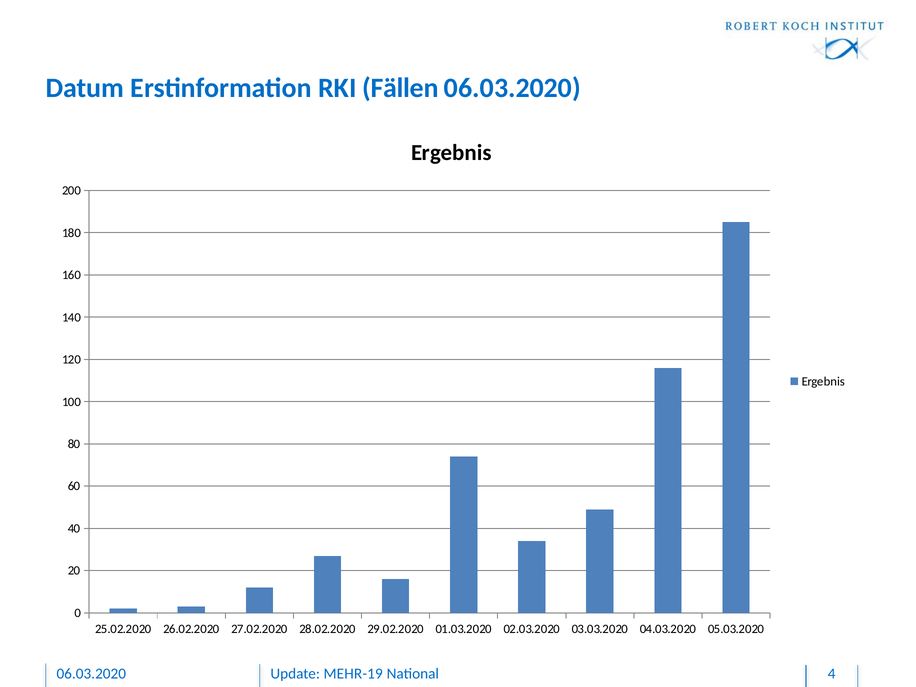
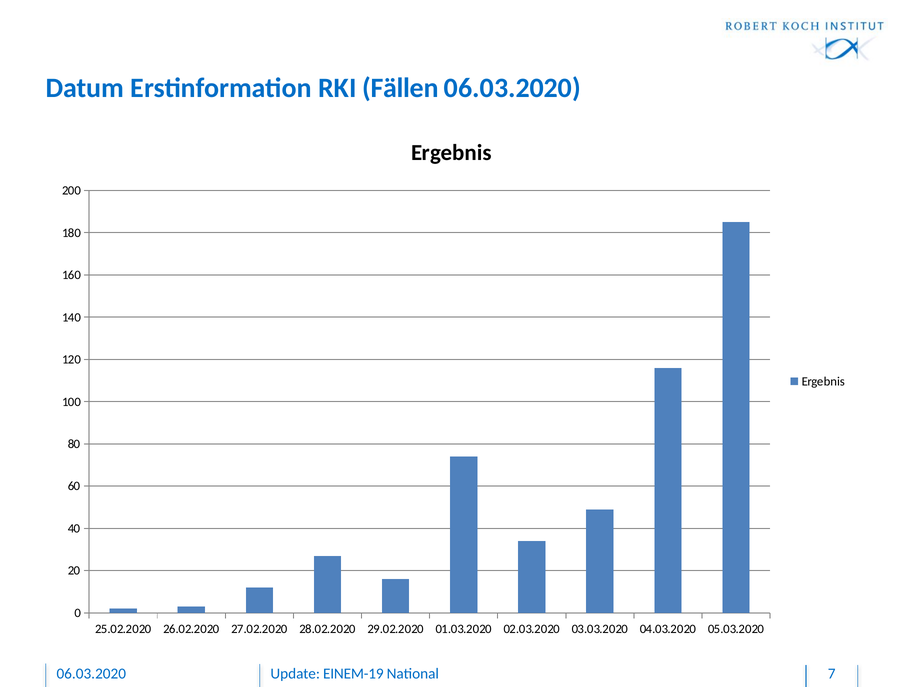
MEHR-19: MEHR-19 -> EINEM-19 (353, 674)
4: 4 -> 7 (832, 674)
